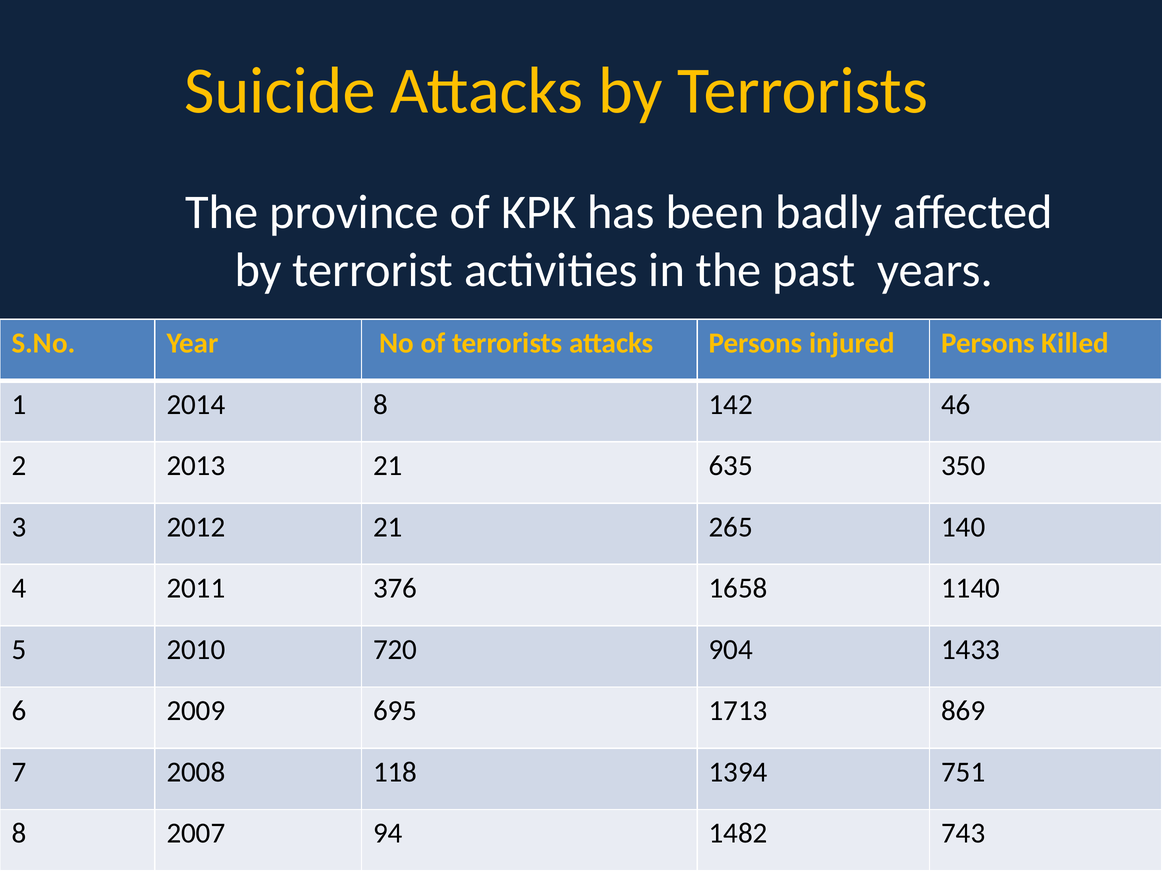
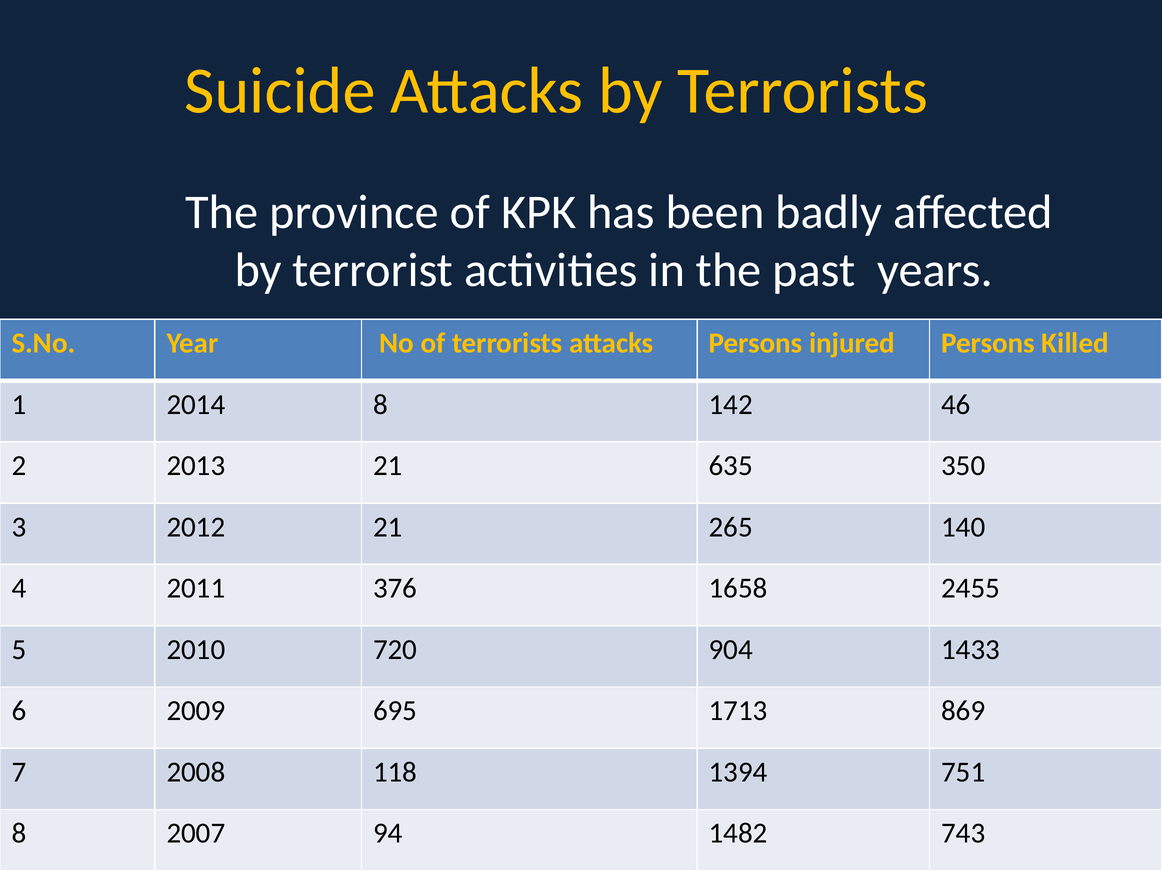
1140: 1140 -> 2455 (971, 589)
